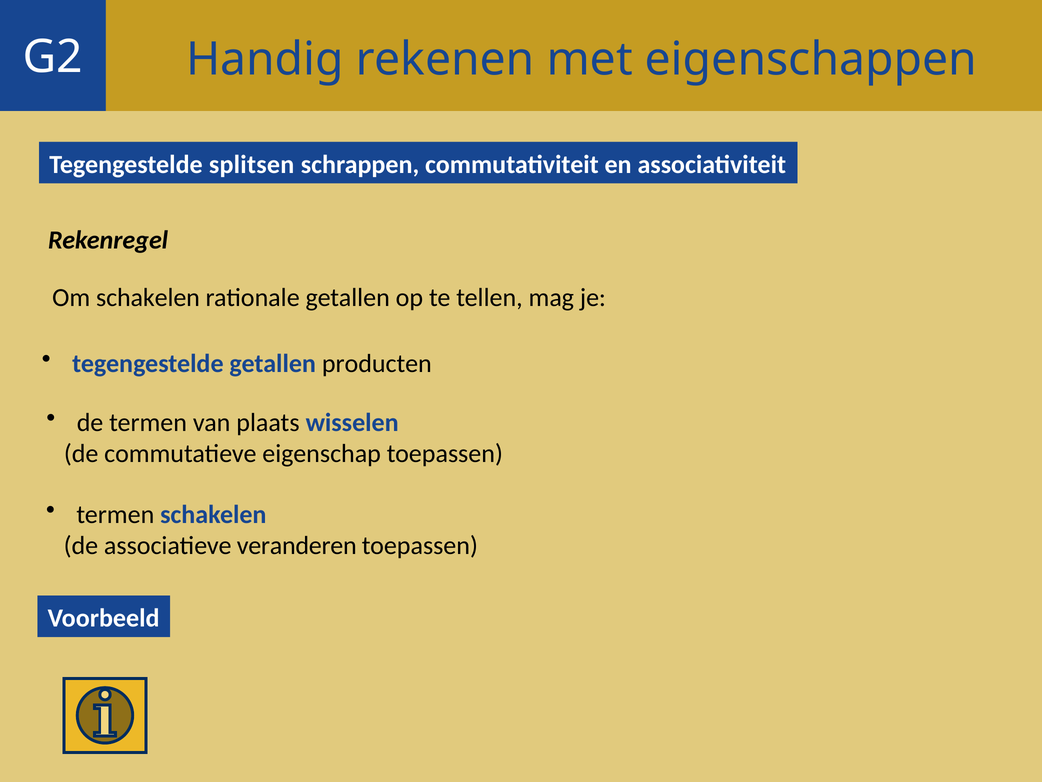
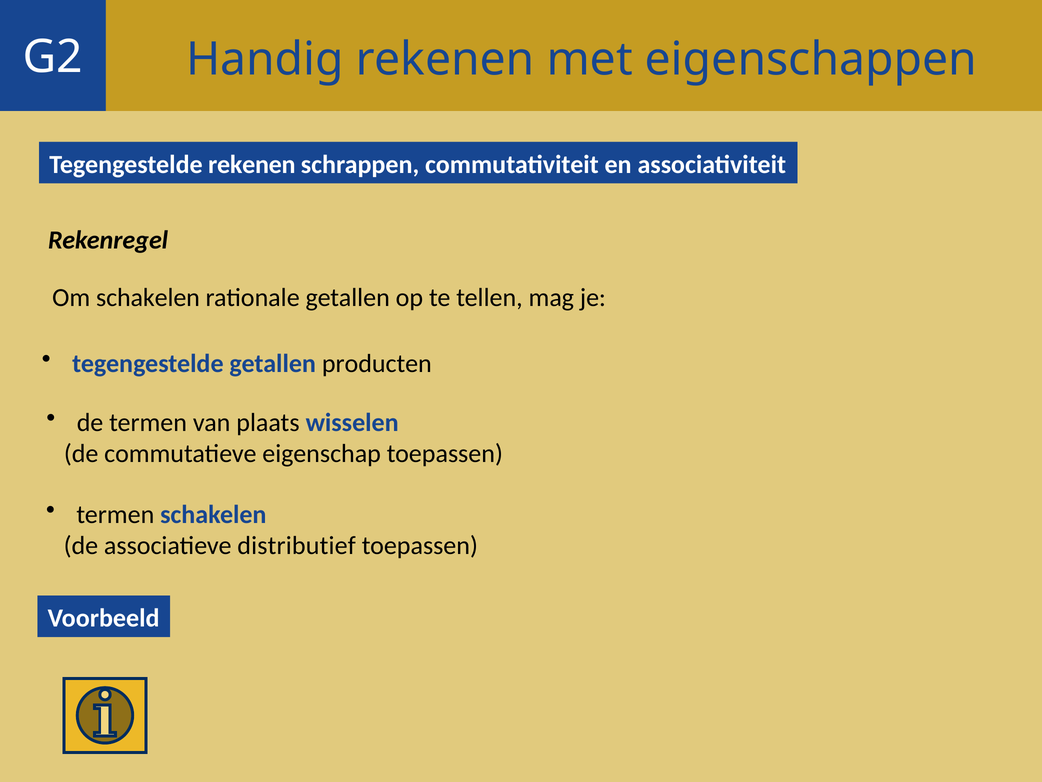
Tegengestelde splitsen: splitsen -> rekenen (252, 164)
veranderen: veranderen -> distributief (297, 546)
